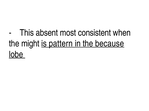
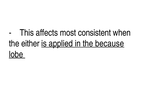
absent: absent -> affects (47, 33)
might: might -> either (30, 44)
pattern: pattern -> applied (61, 44)
